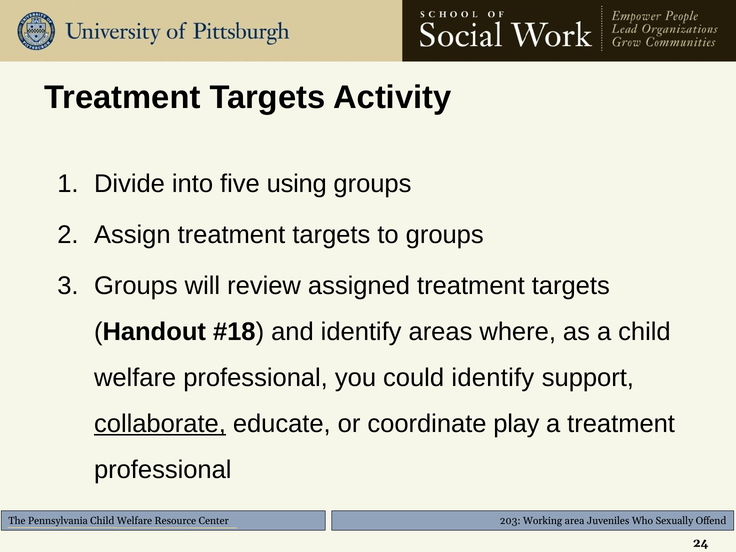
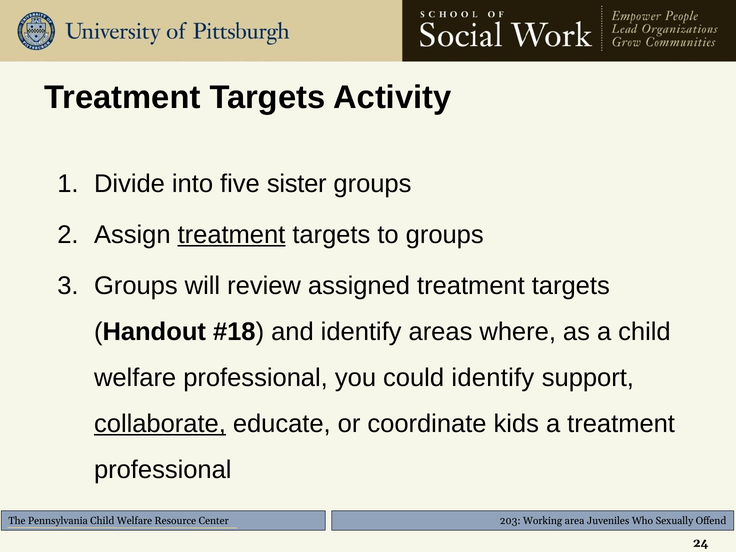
using: using -> sister (297, 184)
treatment underline: none -> present (231, 235)
play: play -> kids (516, 424)
